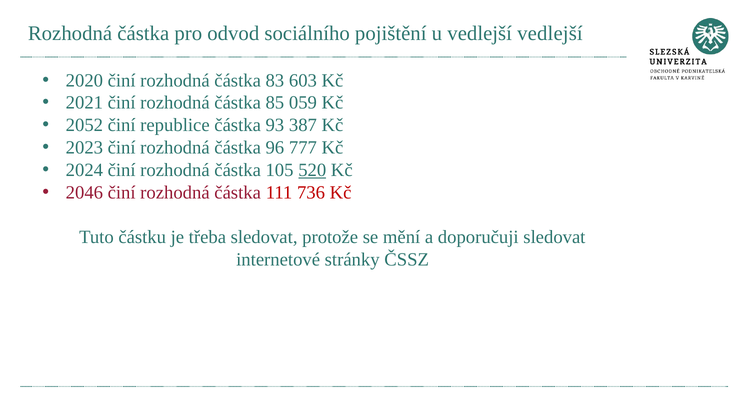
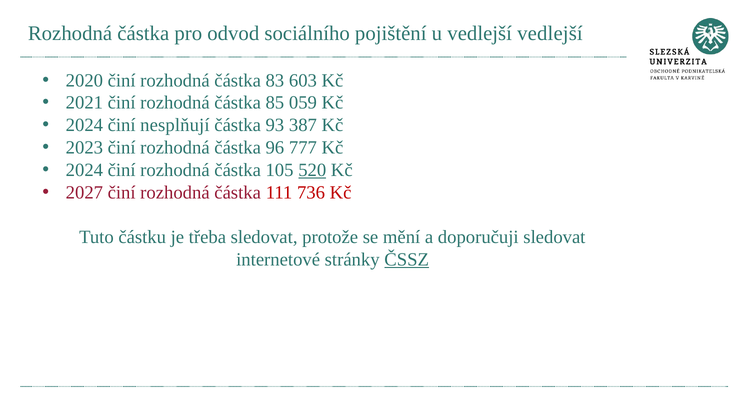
2052: 2052 -> 2024 (84, 125)
republice: republice -> nesplňují (175, 125)
2046: 2046 -> 2027 (84, 192)
ČSSZ underline: none -> present (407, 260)
